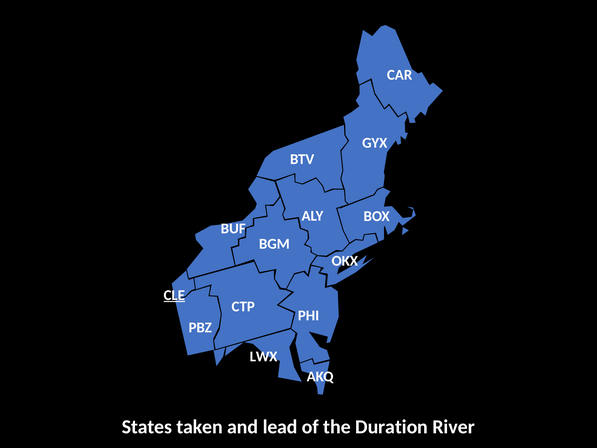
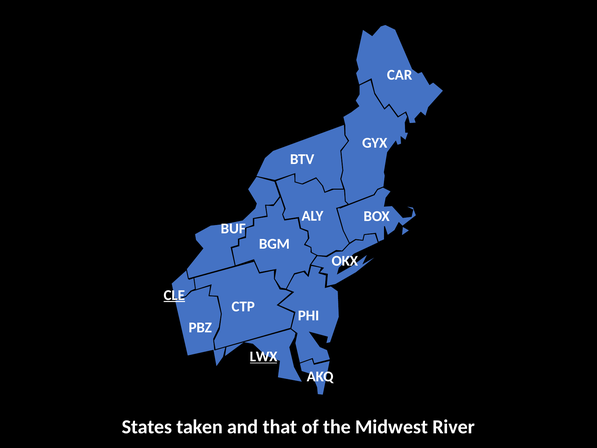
LWX underline: none -> present (264, 356)
lead: lead -> that (280, 427)
Duration: Duration -> Midwest (392, 427)
